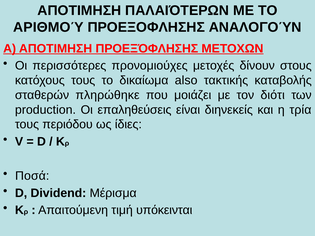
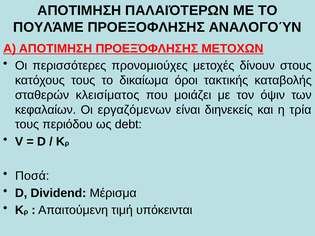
ΑΡΙΘΜΟΎ: ΑΡΙΘΜΟΎ -> ΠΟΥΛΆΜΕ (48, 27)
also: also -> όροι (186, 80)
πληρώθηκε: πληρώθηκε -> κλεισίματος (107, 95)
διότι: διότι -> όψιν (273, 95)
production: production -> κεφαλαίων (46, 110)
επαληθεύσεις: επαληθεύσεις -> εργαζόμενων (134, 110)
ίδιες: ίδιες -> debt (128, 125)
